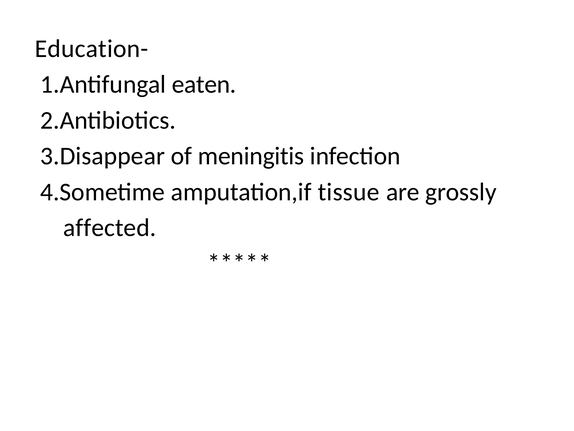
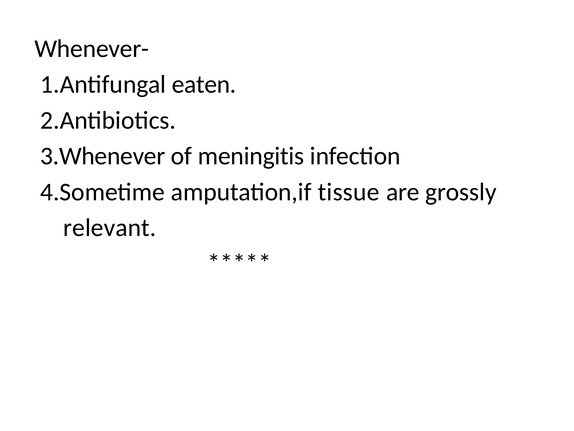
Education-: Education- -> Whenever- (92, 49)
3.Disappear: 3.Disappear -> 3.Whenever (103, 156)
affected: affected -> relevant (110, 227)
